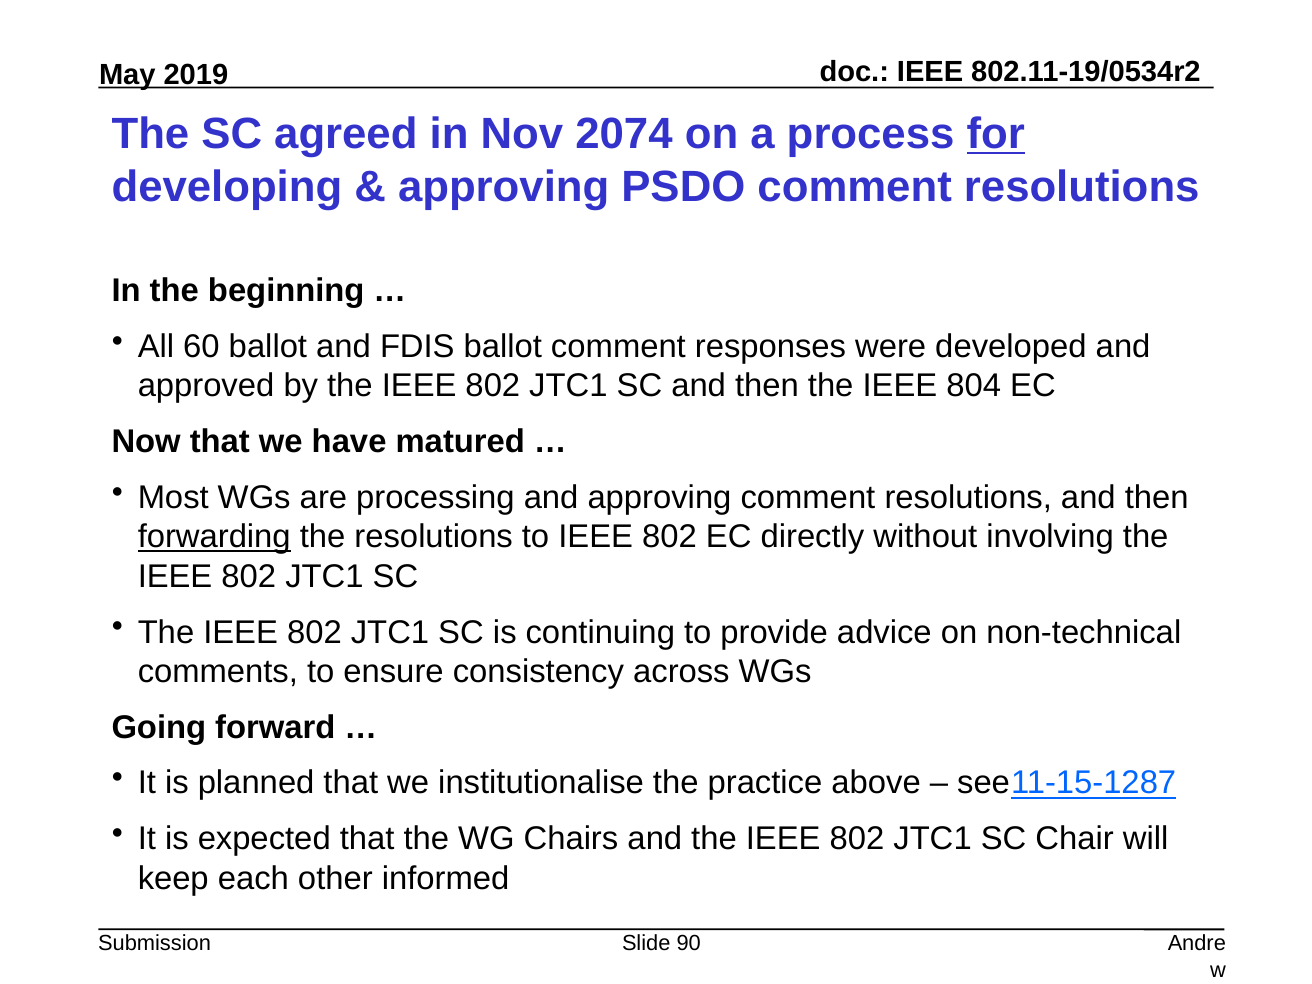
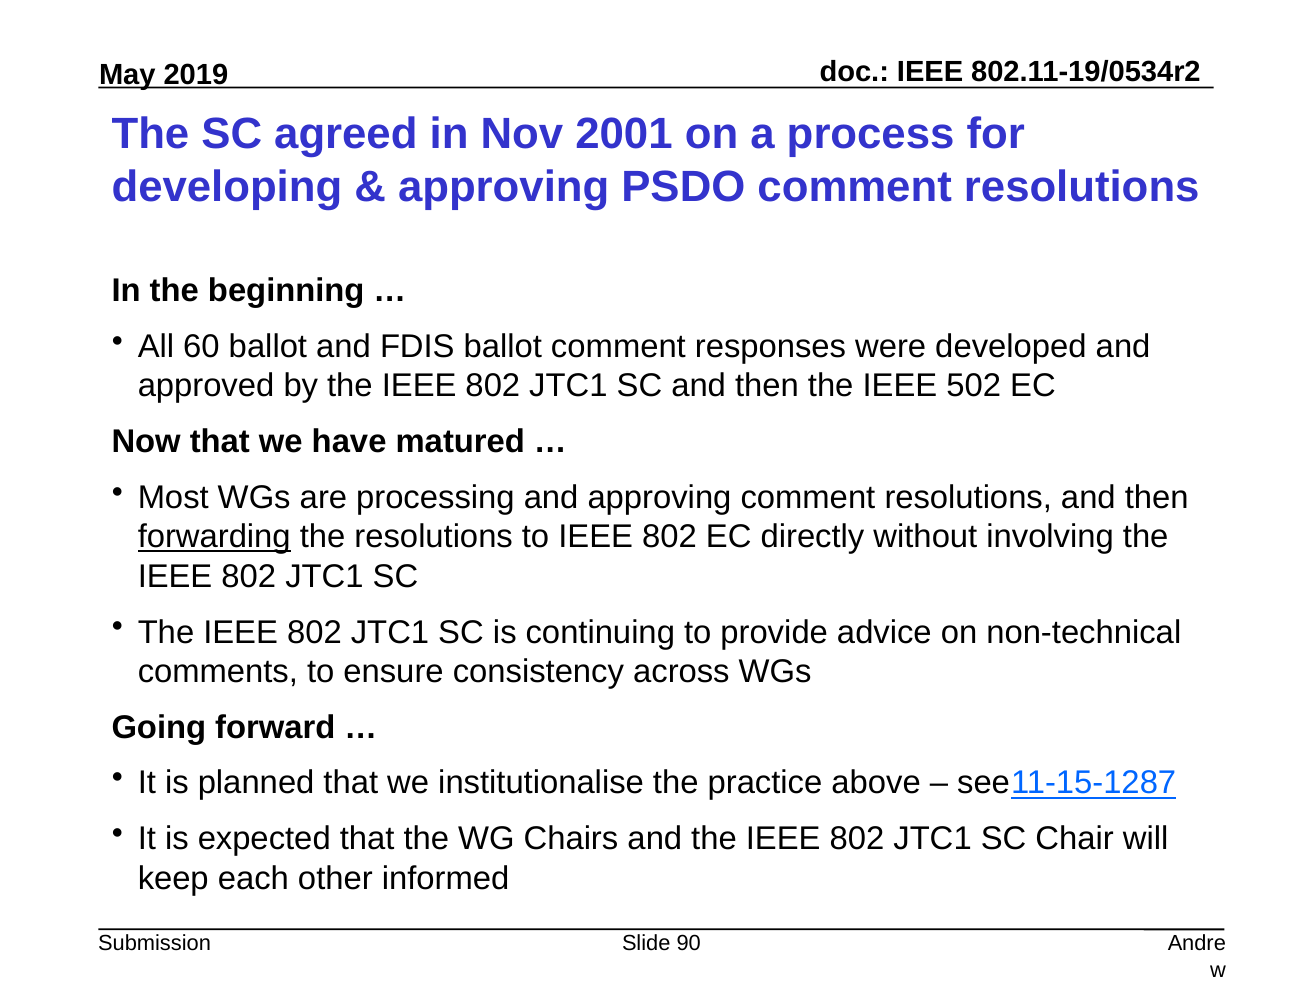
2074: 2074 -> 2001 (624, 134)
for underline: present -> none (996, 134)
804: 804 -> 502 (974, 386)
